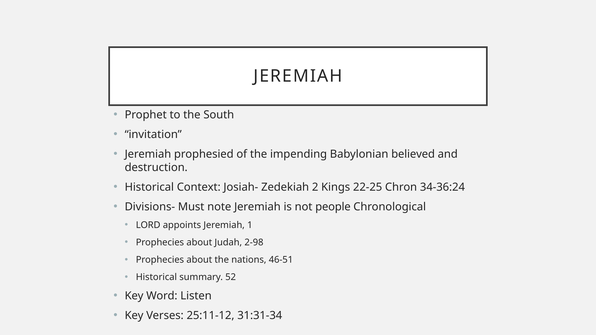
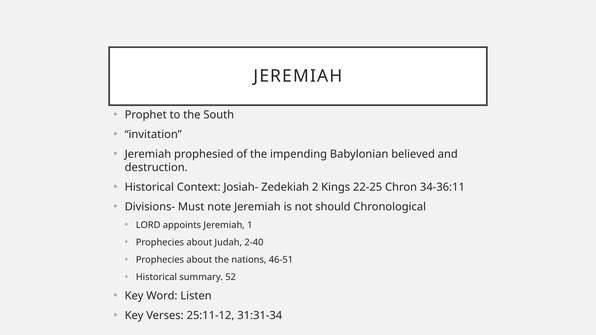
34-36:24: 34-36:24 -> 34-36:11 (442, 187)
people: people -> should (333, 207)
2-98: 2-98 -> 2-40 (254, 243)
